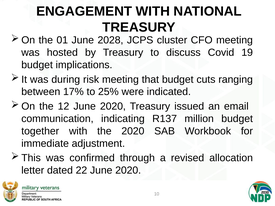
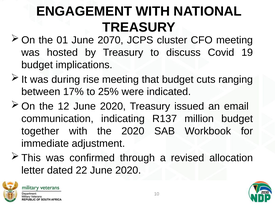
2028: 2028 -> 2070 (110, 40)
risk: risk -> rise (91, 80)
